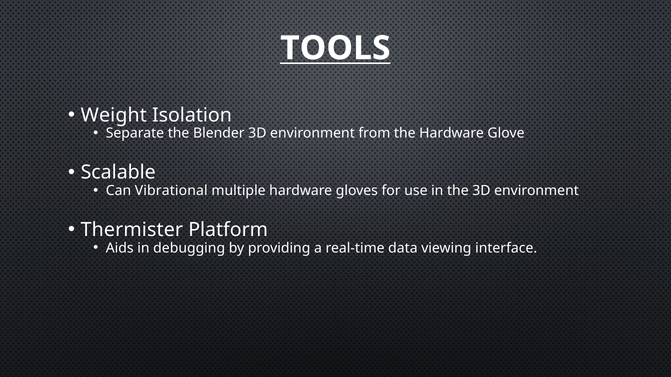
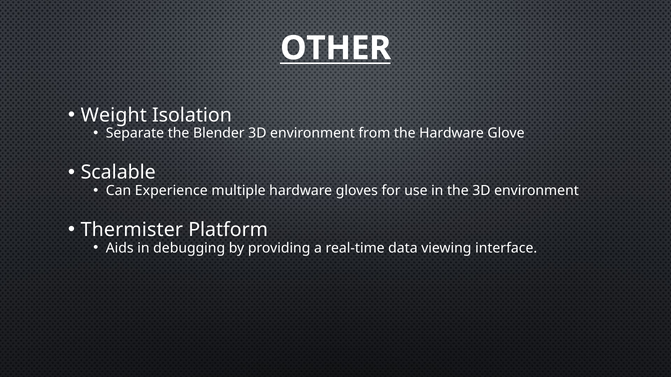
TOOLS: TOOLS -> OTHER (336, 48)
Vibrational: Vibrational -> Experience (171, 191)
